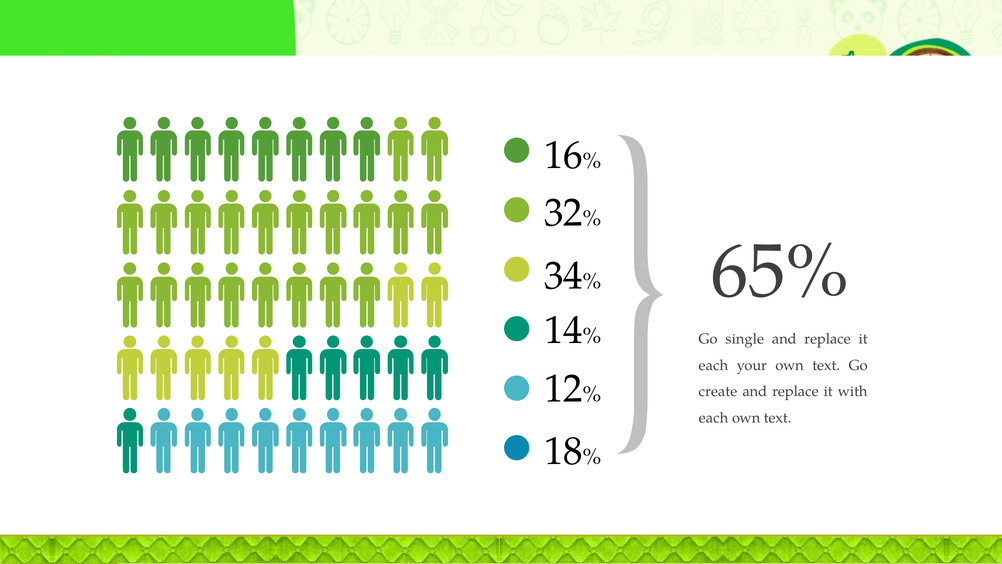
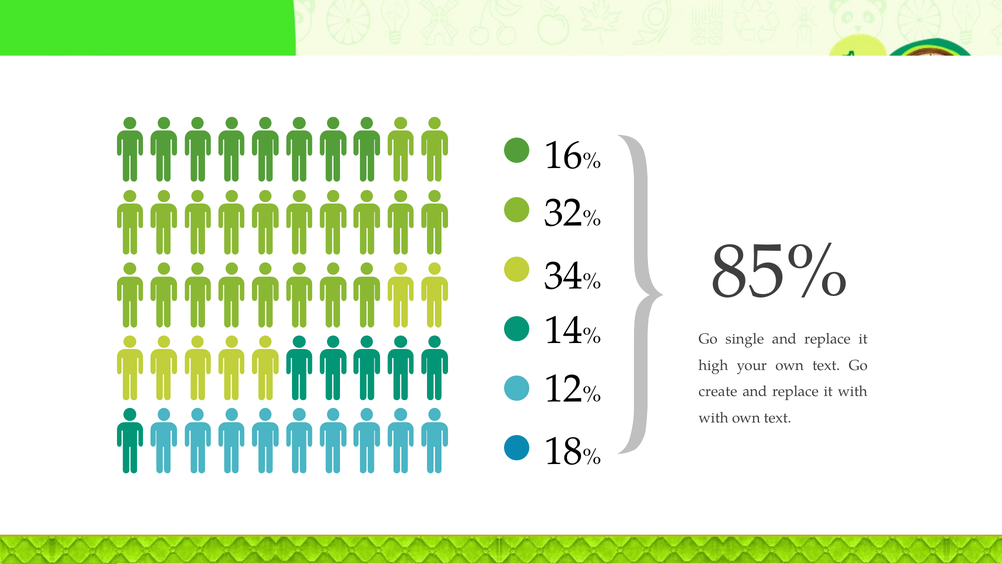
65%: 65% -> 85% (780, 271)
each: each -> high (713, 365)
each: each -> with (714, 418)
